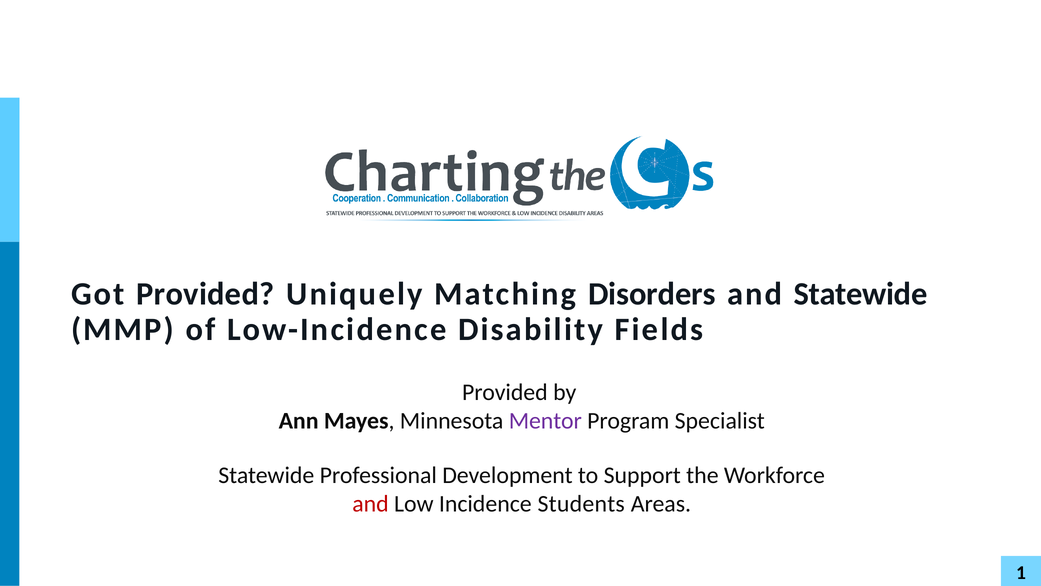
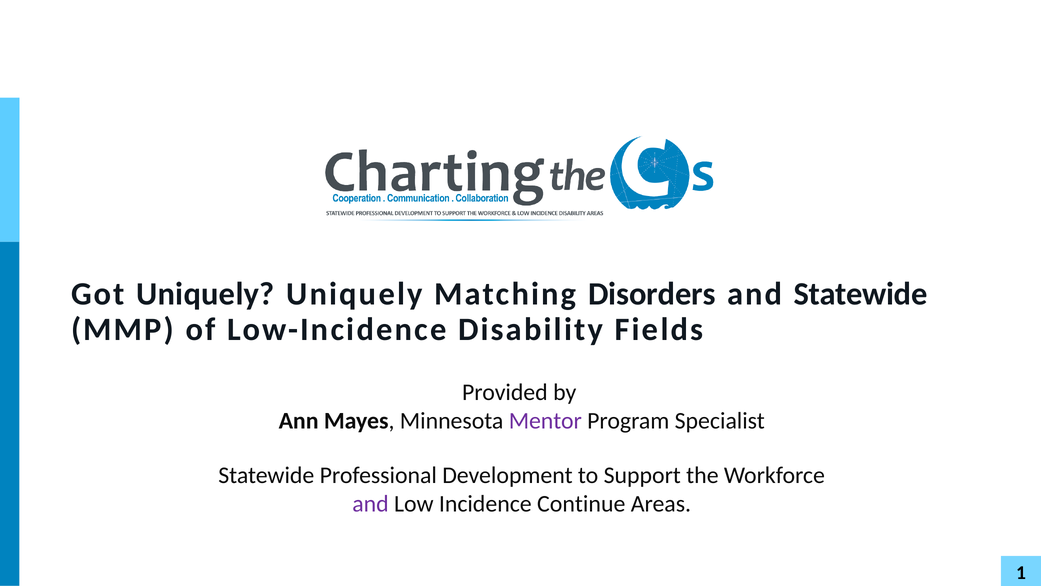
Got Provided: Provided -> Uniquely (205, 294)
and colour: red -> purple (371, 504)
Students: Students -> Continue (581, 504)
